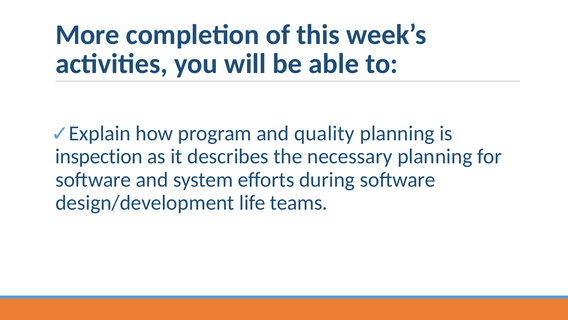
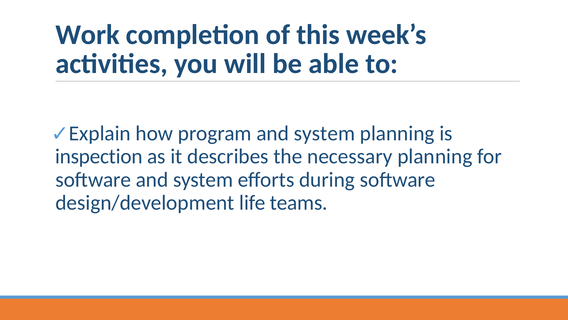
More: More -> Work (88, 35)
program and quality: quality -> system (324, 133)
